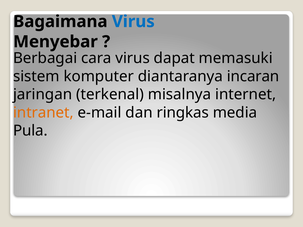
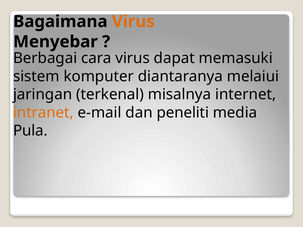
Virus colour: blue -> orange (133, 22)
incaran: incaran -> melaiui (253, 76)
ringkas: ringkas -> peneliti (183, 113)
